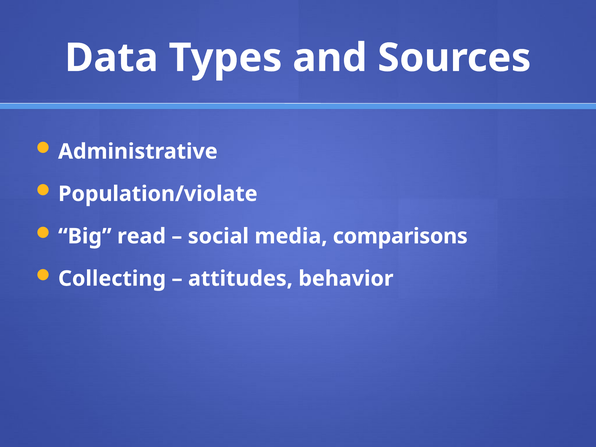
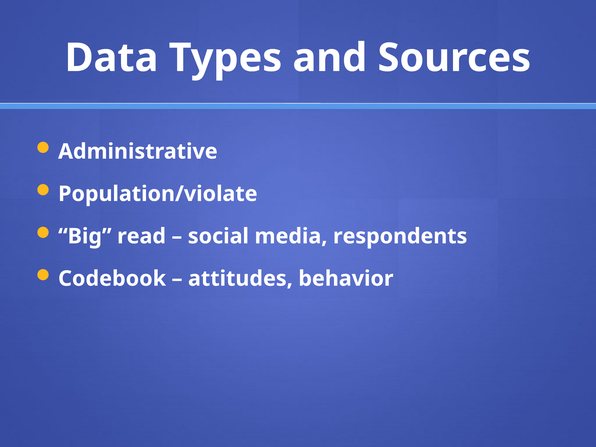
comparisons: comparisons -> respondents (400, 236)
Collecting: Collecting -> Codebook (112, 279)
